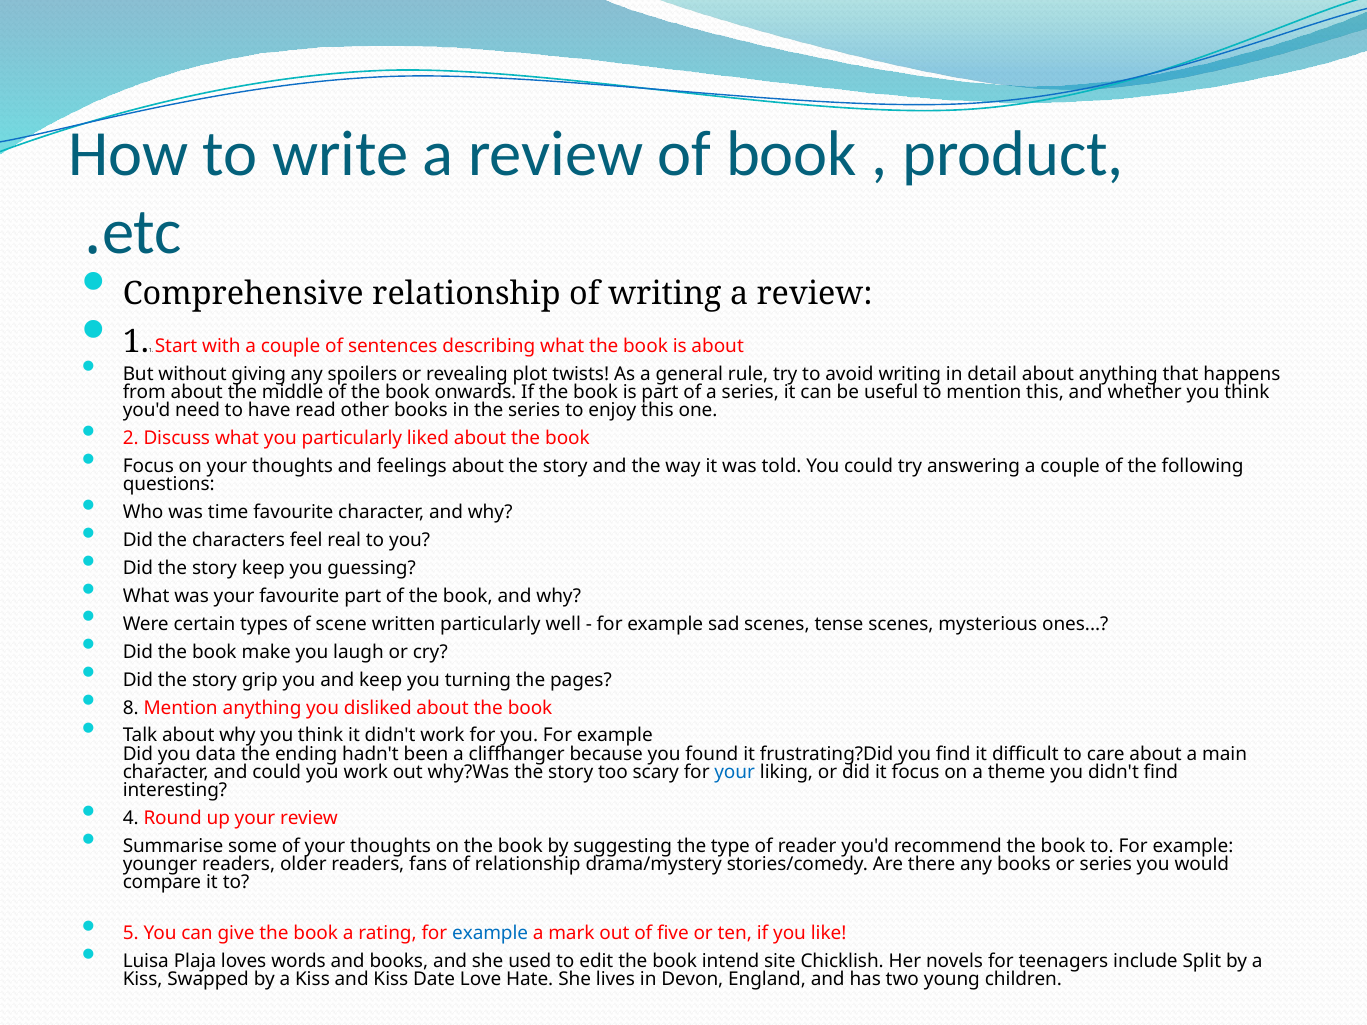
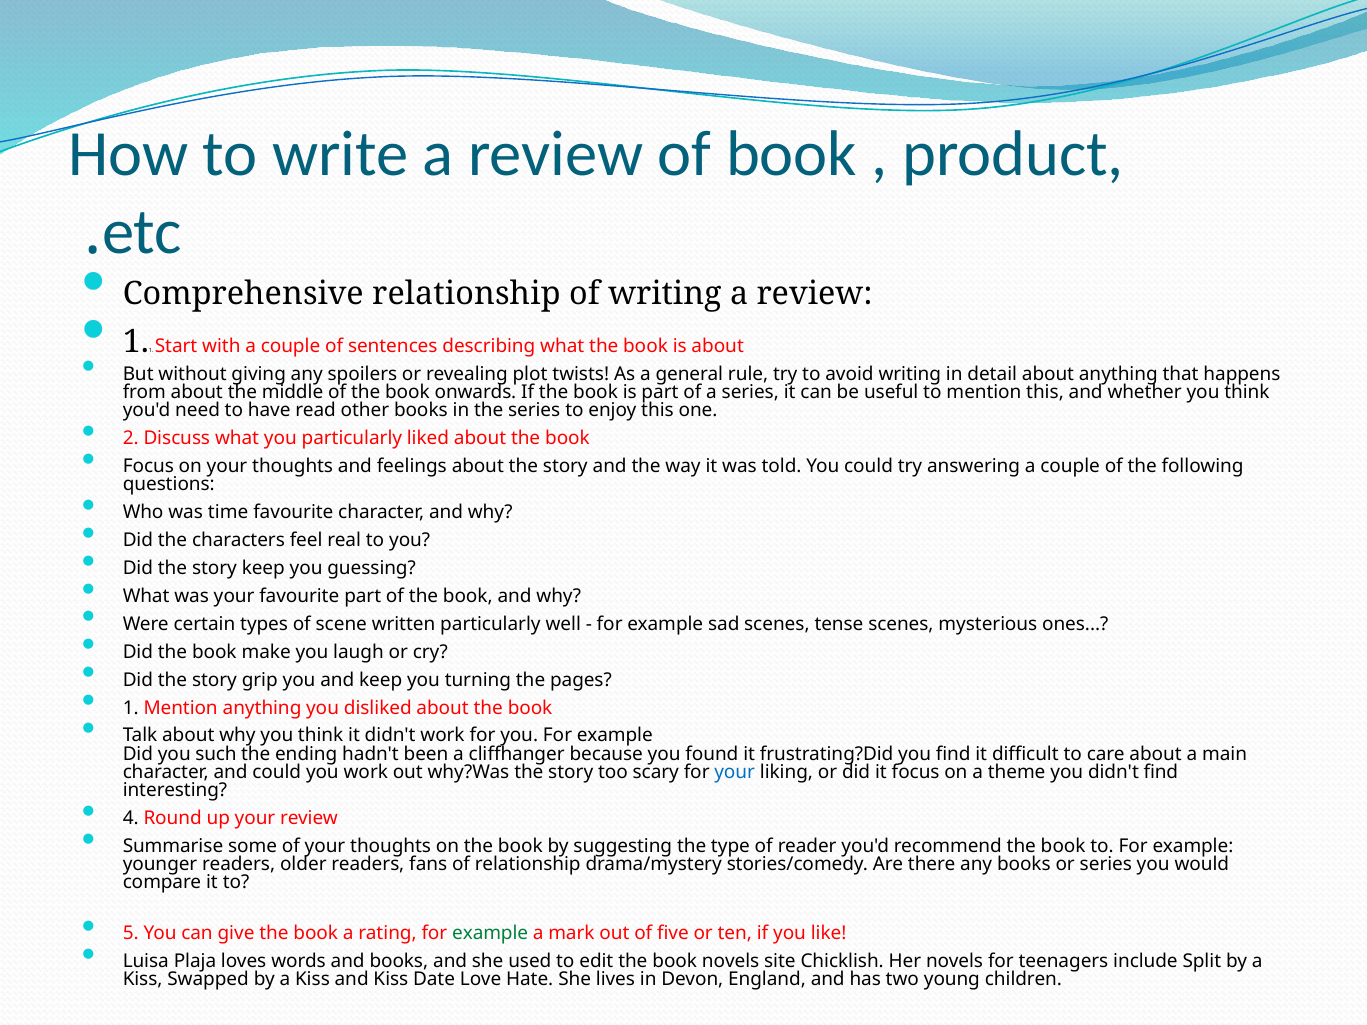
8: 8 -> 1 (131, 708)
data: data -> such (216, 754)
example colour: blue -> green (490, 934)
book intend: intend -> novels (731, 962)
